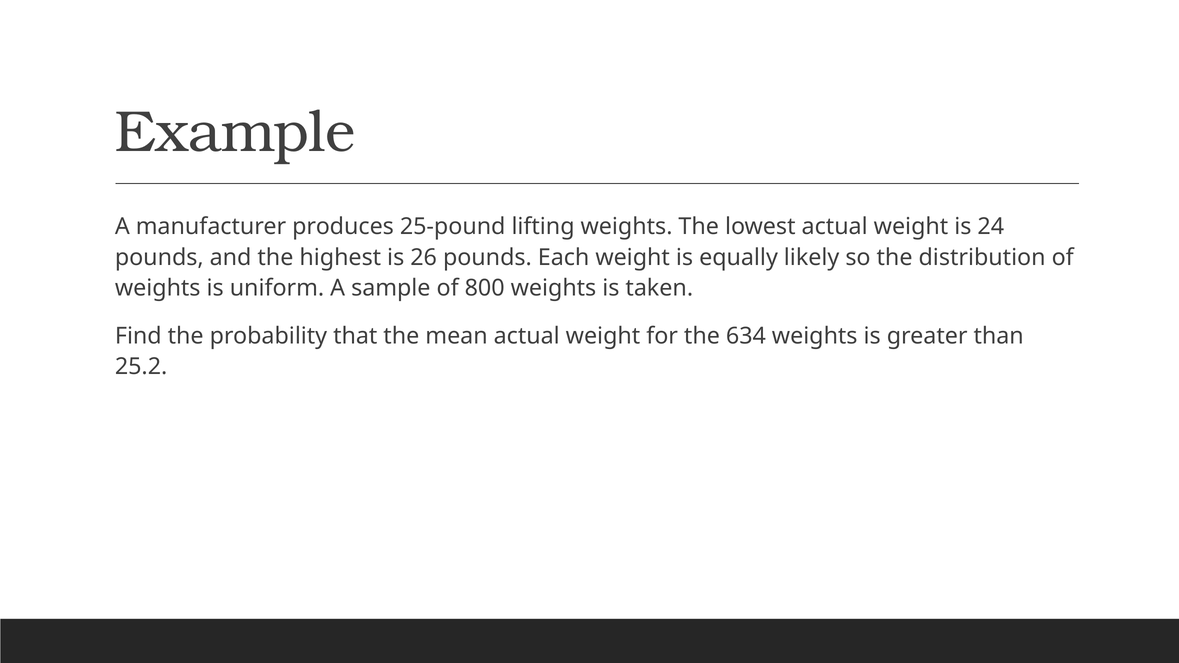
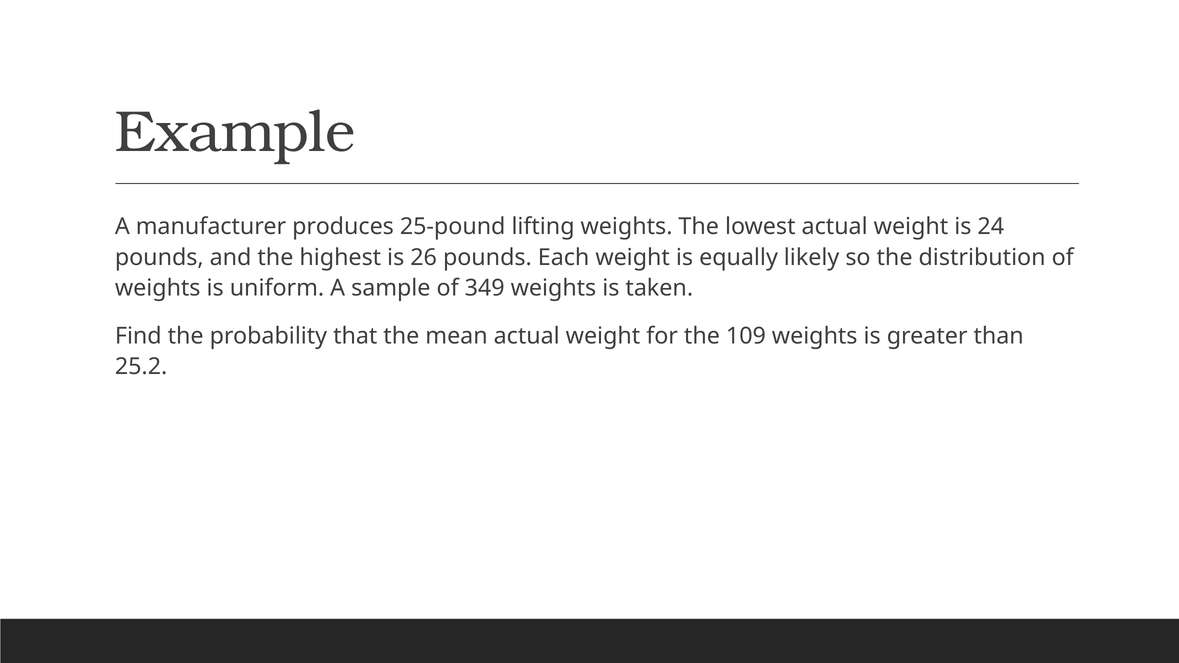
800: 800 -> 349 (485, 288)
634: 634 -> 109 (746, 336)
